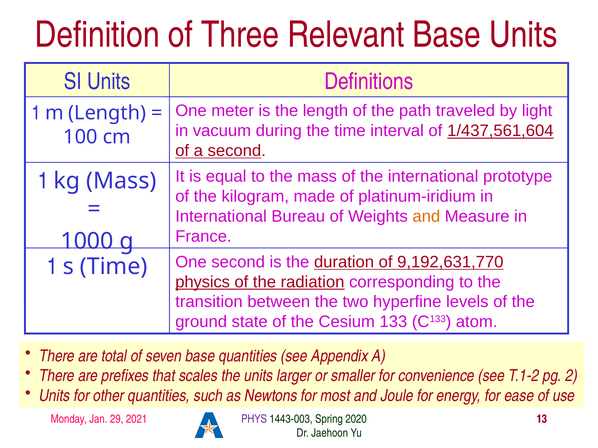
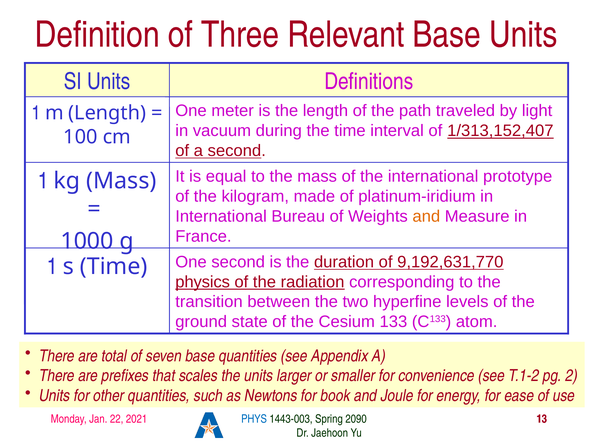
1/437,561,604: 1/437,561,604 -> 1/313,152,407 (500, 131)
most: most -> book (335, 396)
29: 29 -> 22 (117, 419)
PHYS colour: purple -> blue (254, 419)
2020: 2020 -> 2090 (356, 419)
